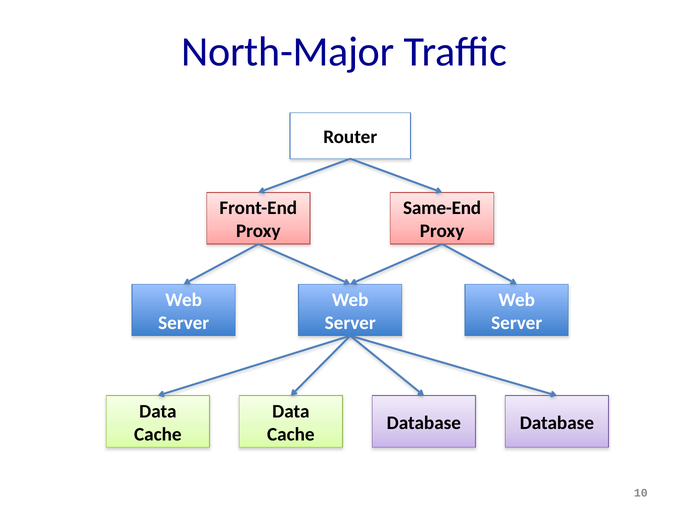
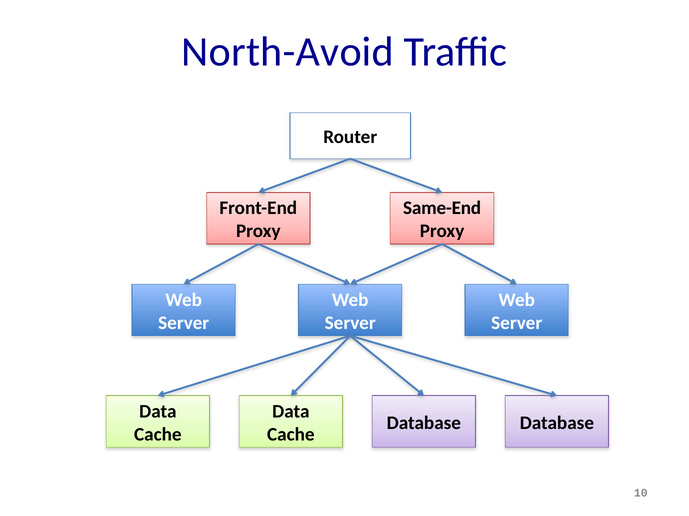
North-Major: North-Major -> North-Avoid (288, 52)
